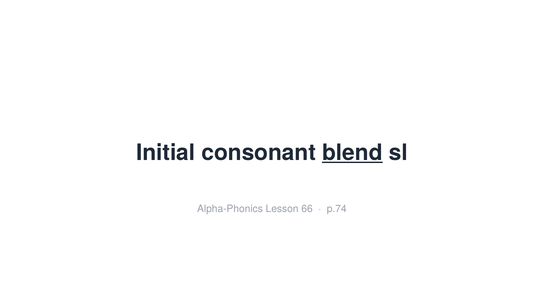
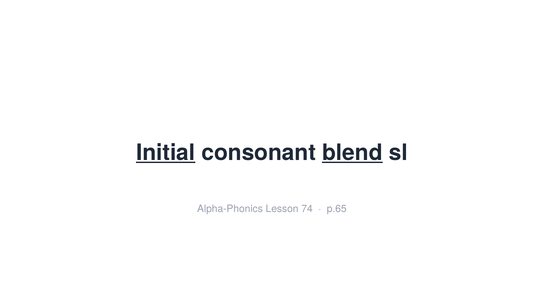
Initial underline: none -> present (166, 153)
66: 66 -> 74 (307, 209)
p.74: p.74 -> p.65 (337, 209)
